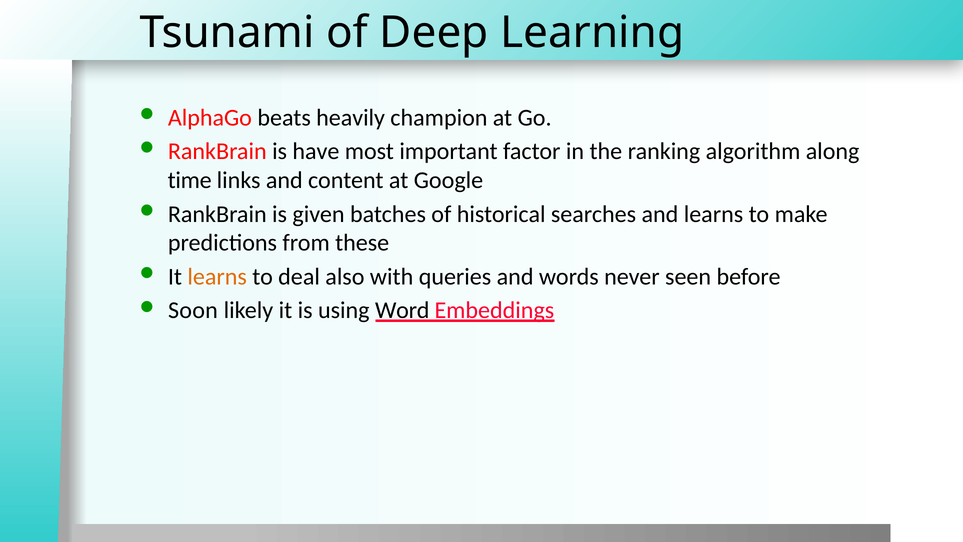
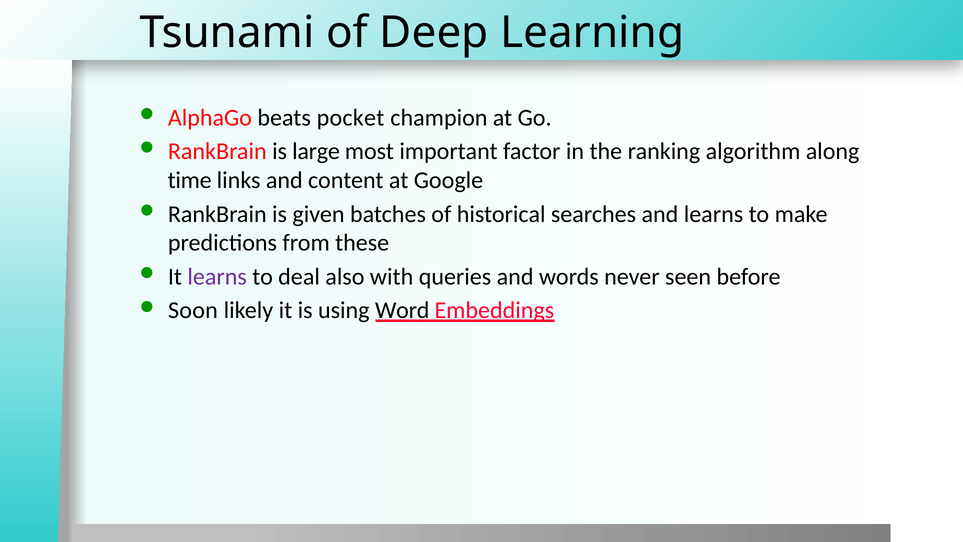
heavily: heavily -> pocket (350, 118)
have: have -> large (316, 151)
learns colour: orange -> purple (217, 277)
